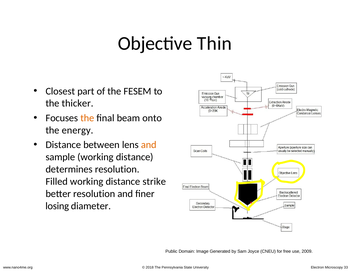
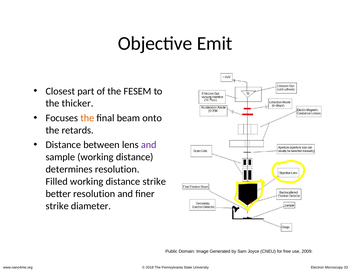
Thin: Thin -> Emit (215, 43)
energy: energy -> retards (78, 130)
and colour: orange -> purple (149, 145)
losing: losing -> strike (57, 206)
